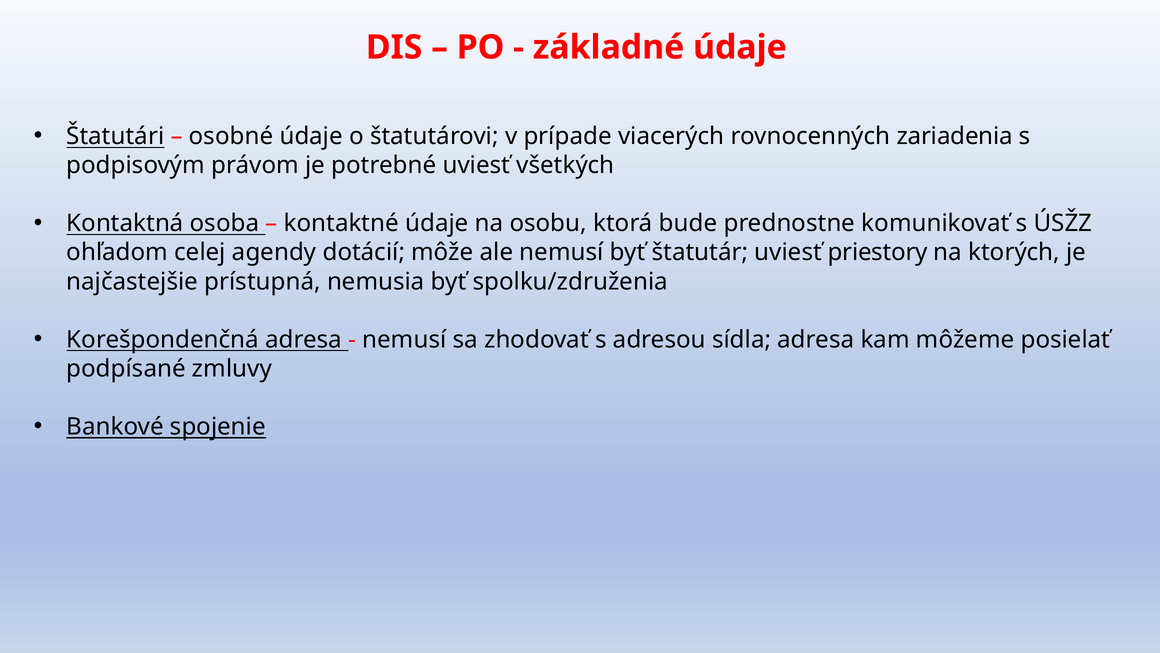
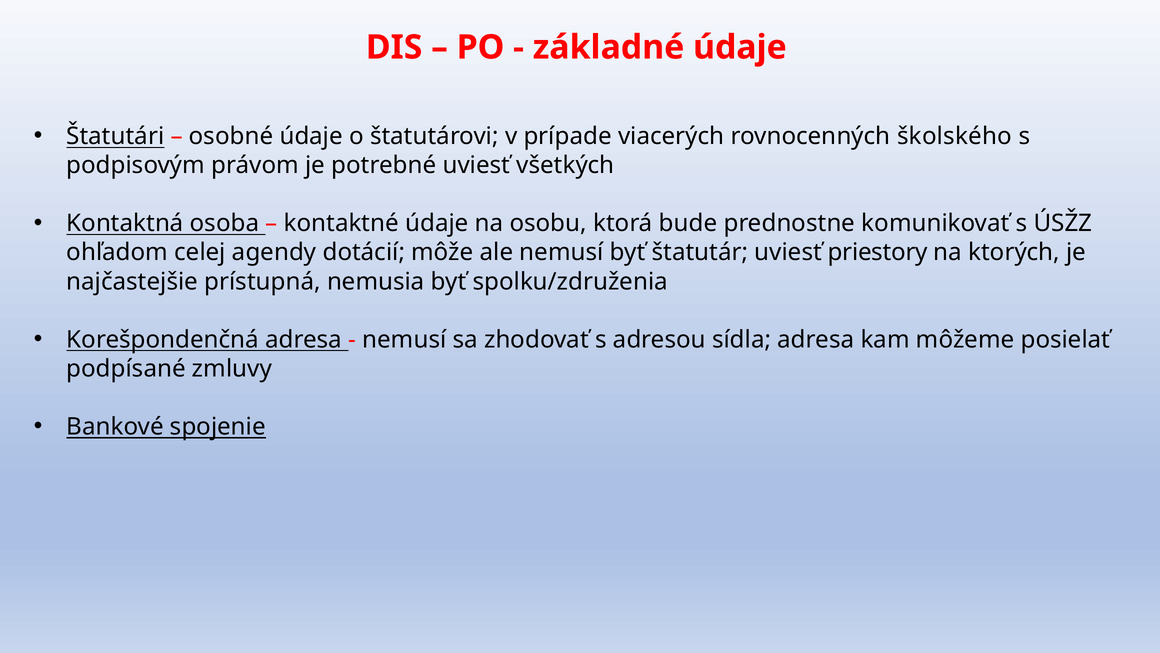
zariadenia: zariadenia -> školského (955, 136)
